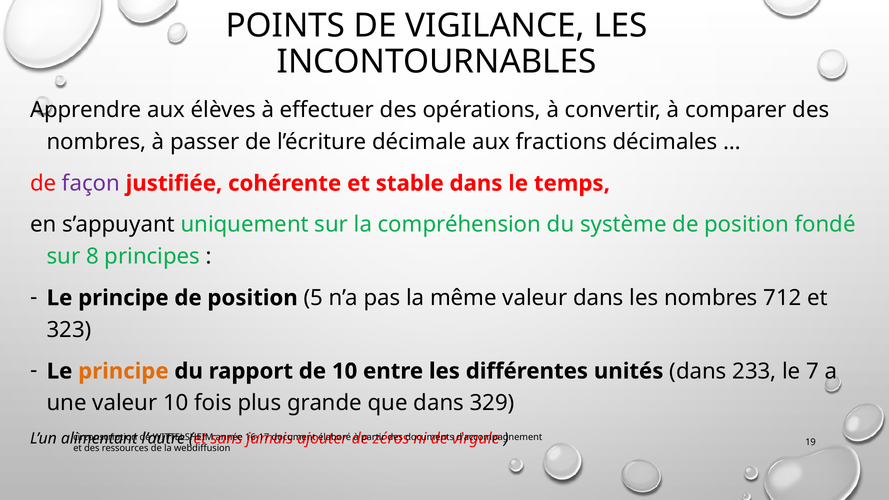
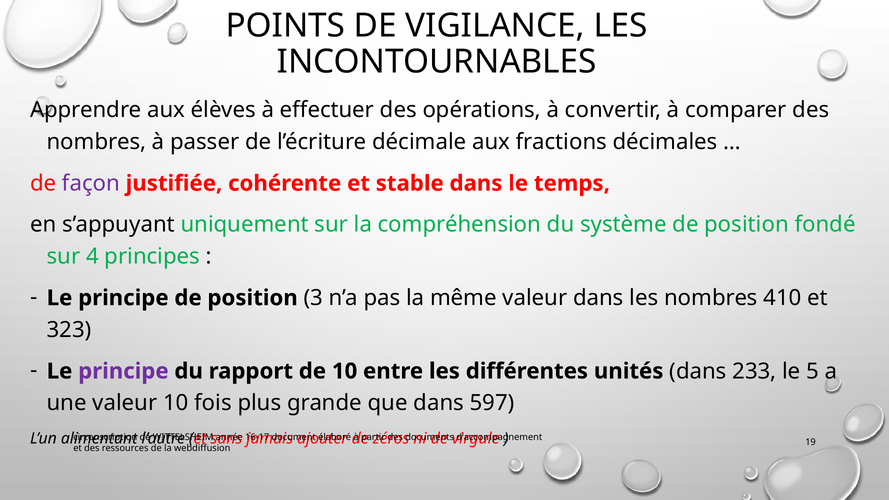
8: 8 -> 4 (92, 257)
5: 5 -> 3 (313, 298)
712: 712 -> 410 (782, 298)
principe colour: orange -> purple (123, 371)
7: 7 -> 5 (812, 371)
329: 329 -> 597 (492, 403)
